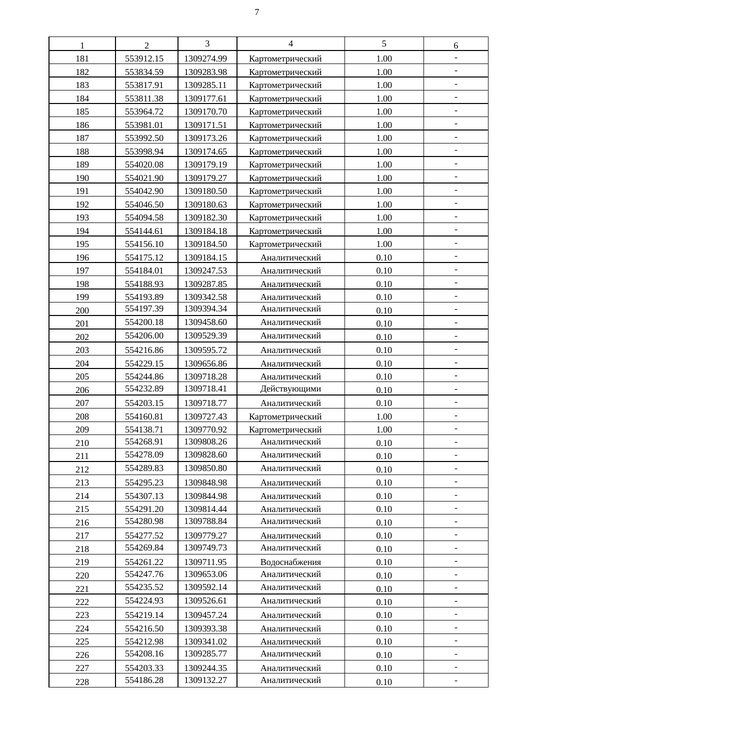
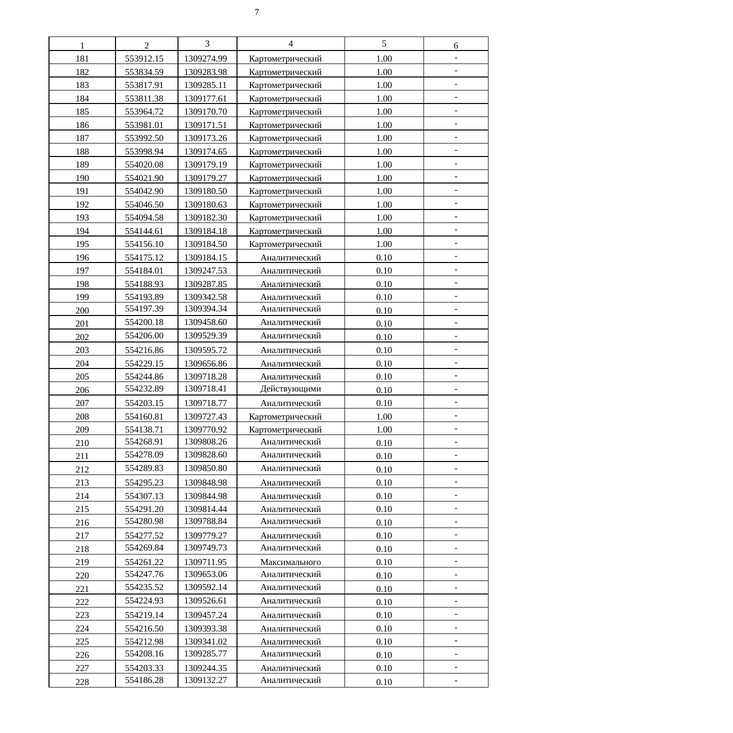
Водоснабжения: Водоснабжения -> Максимального (291, 562)
